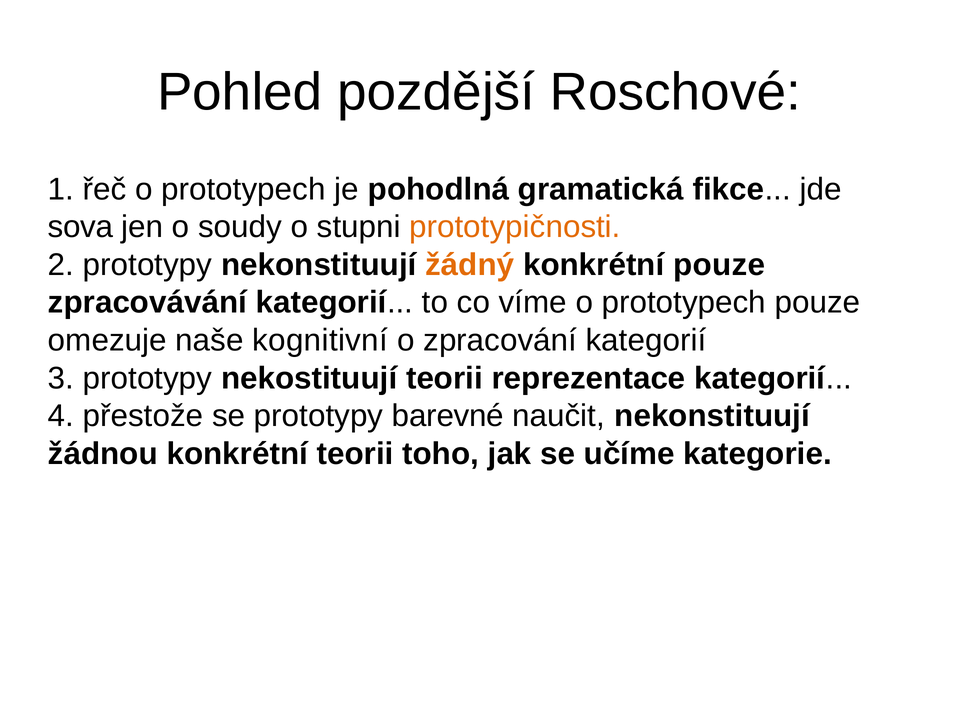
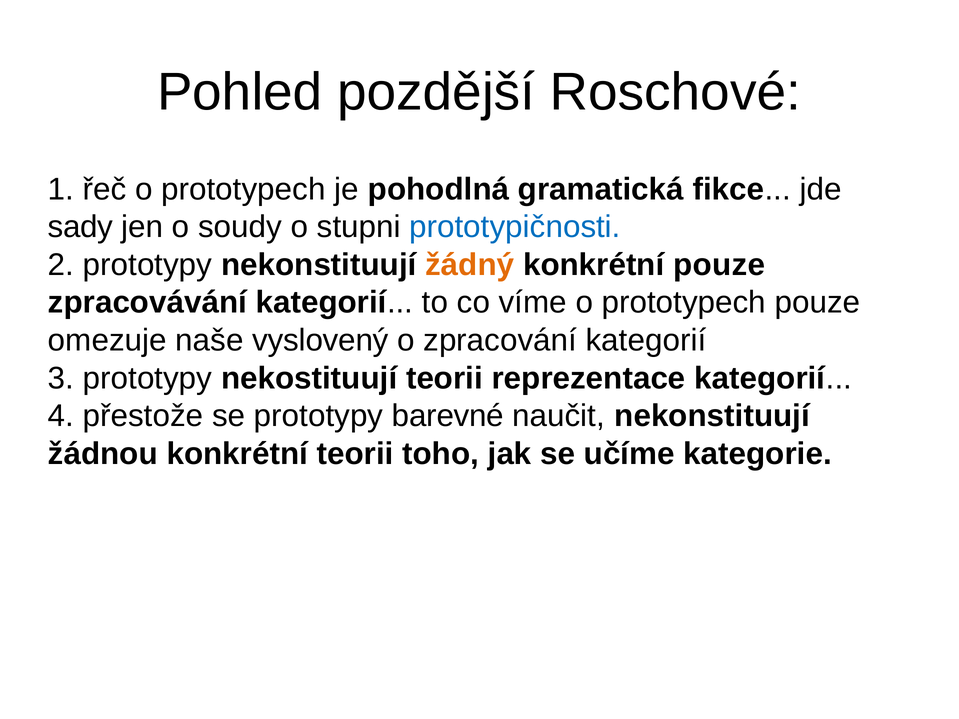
sova: sova -> sady (80, 227)
prototypičnosti colour: orange -> blue (515, 227)
kognitivní: kognitivní -> vyslovený (320, 340)
